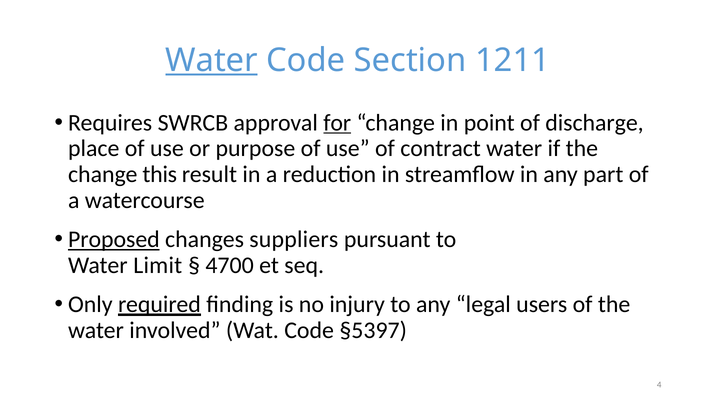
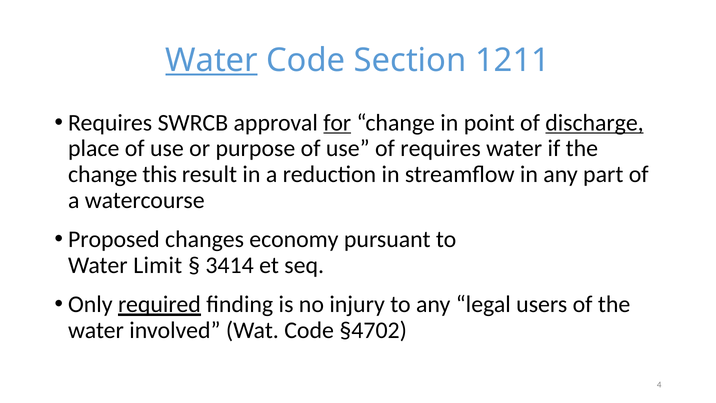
discharge underline: none -> present (595, 123)
of contract: contract -> requires (441, 148)
Proposed underline: present -> none (114, 239)
suppliers: suppliers -> economy (294, 239)
4700: 4700 -> 3414 (230, 265)
§5397: §5397 -> §4702 (373, 330)
